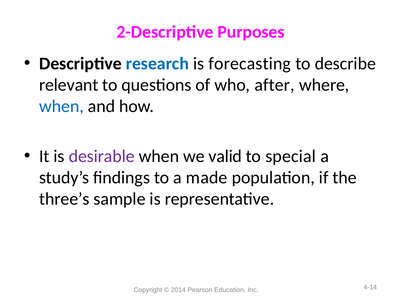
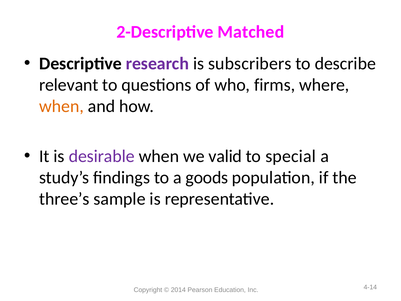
Purposes: Purposes -> Matched (251, 32)
research colour: blue -> purple (157, 63)
forecasting: forecasting -> subscribers (250, 63)
after: after -> firms (275, 85)
when colour: blue -> orange (61, 106)
made: made -> goods (207, 178)
